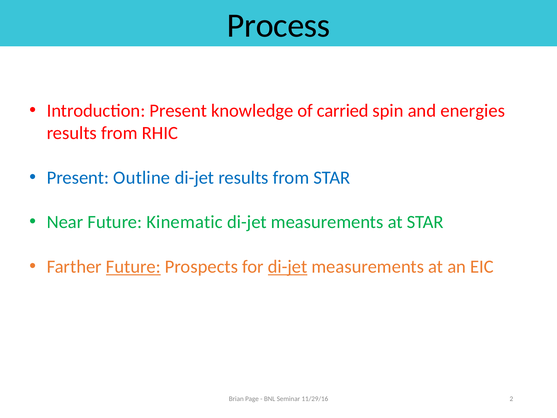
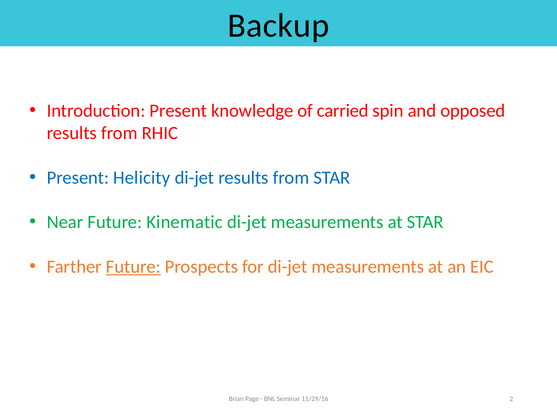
Process: Process -> Backup (278, 26)
energies: energies -> opposed (473, 111)
Outline: Outline -> Helicity (142, 177)
di-jet underline: present -> none (288, 267)
